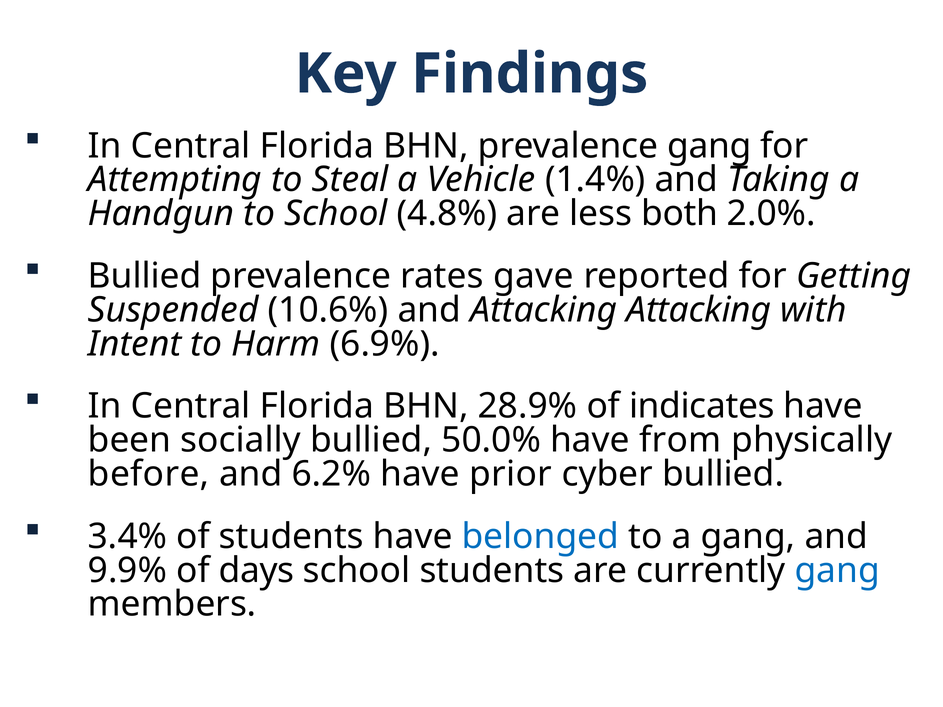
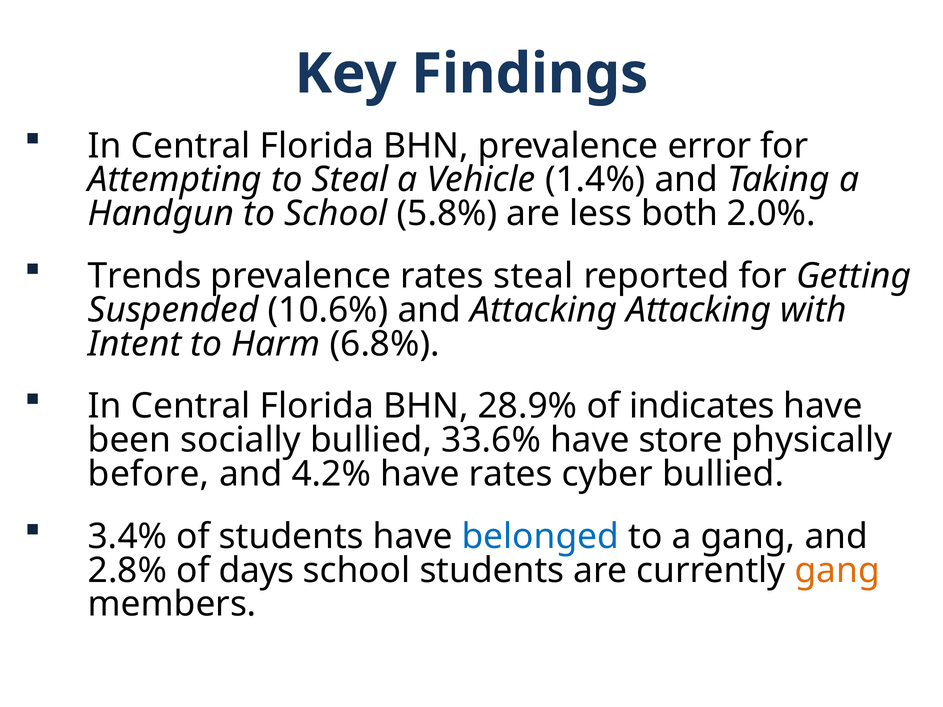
prevalence gang: gang -> error (709, 146)
4.8%: 4.8% -> 5.8% (447, 214)
Bullied: Bullied -> Trends (145, 276)
rates gave: gave -> steal (533, 276)
6.9%: 6.9% -> 6.8% (385, 344)
50.0%: 50.0% -> 33.6% (491, 440)
from: from -> store (681, 440)
6.2%: 6.2% -> 4.2% (331, 474)
have prior: prior -> rates (511, 474)
9.9%: 9.9% -> 2.8% (127, 571)
gang colour: blue -> orange (837, 571)
